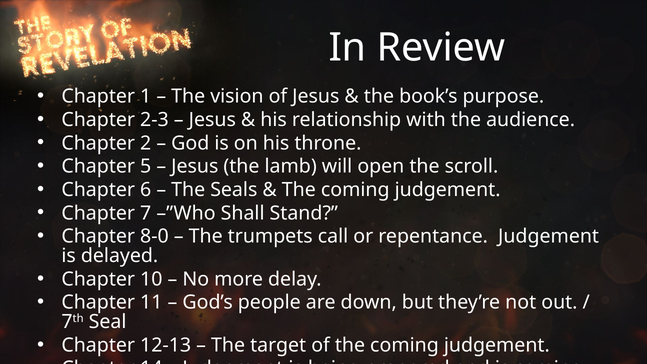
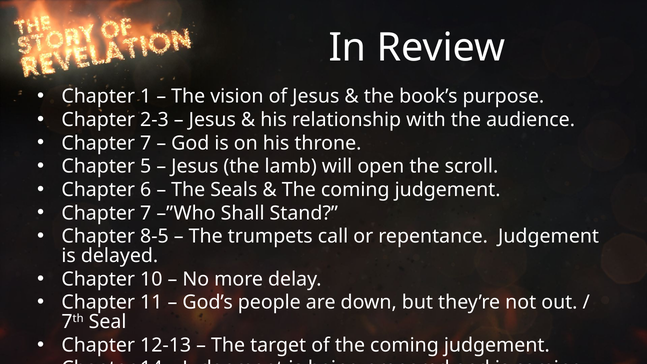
2: 2 -> 7 (146, 143)
8-0: 8-0 -> 8-5 (154, 236)
